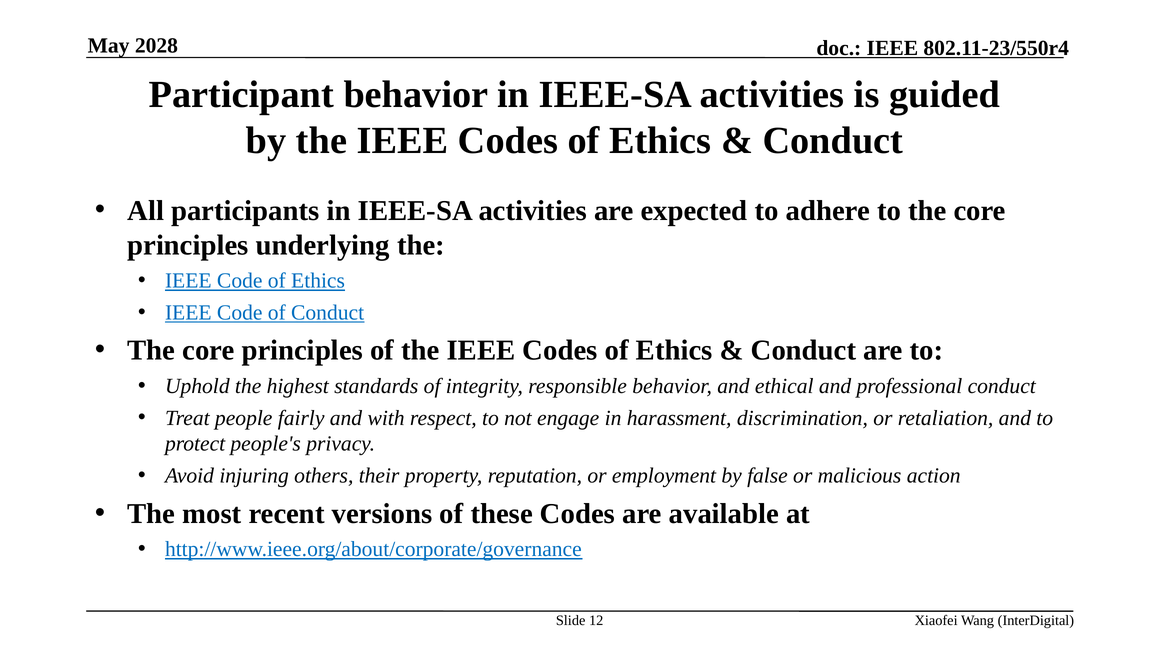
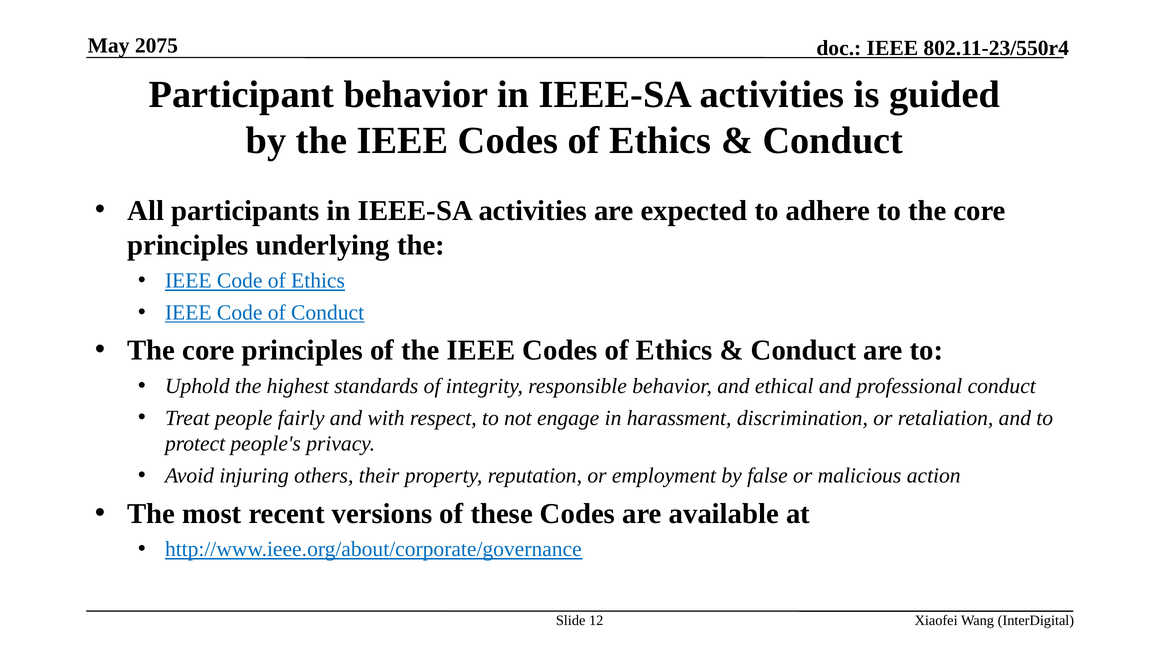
2028: 2028 -> 2075 (156, 46)
